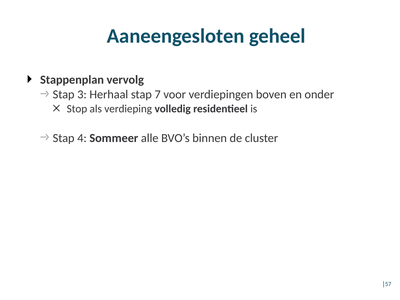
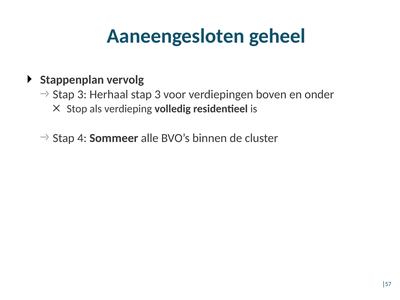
Herhaal stap 7: 7 -> 3 (158, 95)
